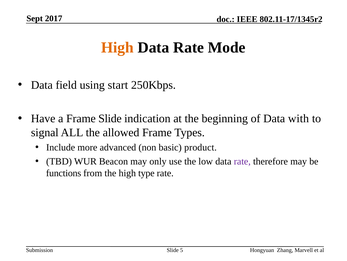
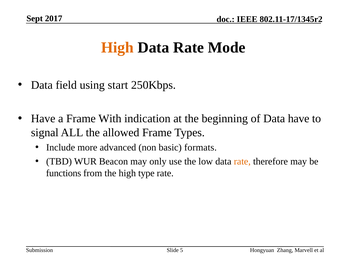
Frame Slide: Slide -> With (110, 118)
Data with: with -> have (299, 118)
product: product -> formats (200, 147)
rate colour: purple -> orange (242, 161)
